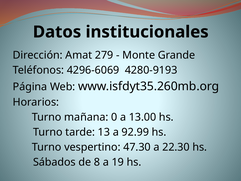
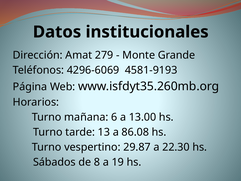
4280-9193: 4280-9193 -> 4581-9193 (151, 70)
0: 0 -> 6 (114, 117)
92.99: 92.99 -> 86.08 (135, 132)
47.30: 47.30 -> 29.87 (137, 147)
